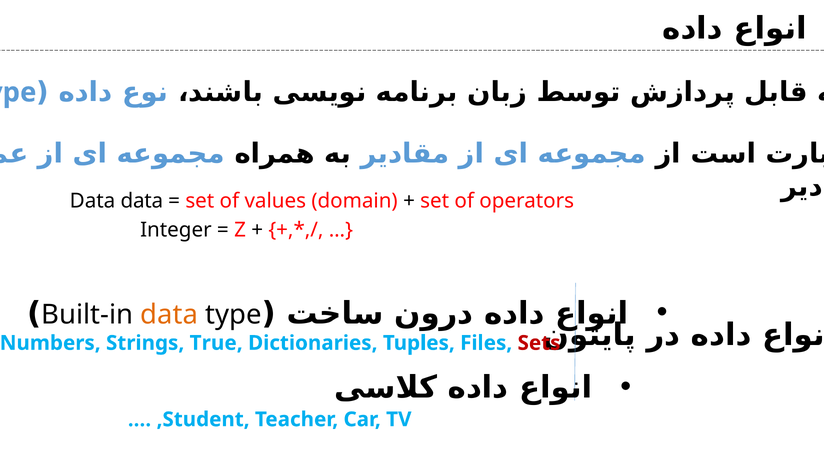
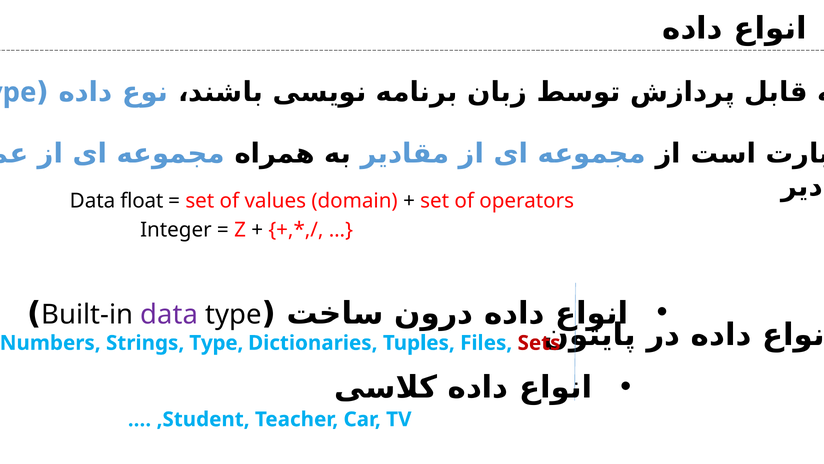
Data data: data -> float (142, 201)
data colour: orange -> purple (169, 314)
Strings True: True -> Type (216, 343)
